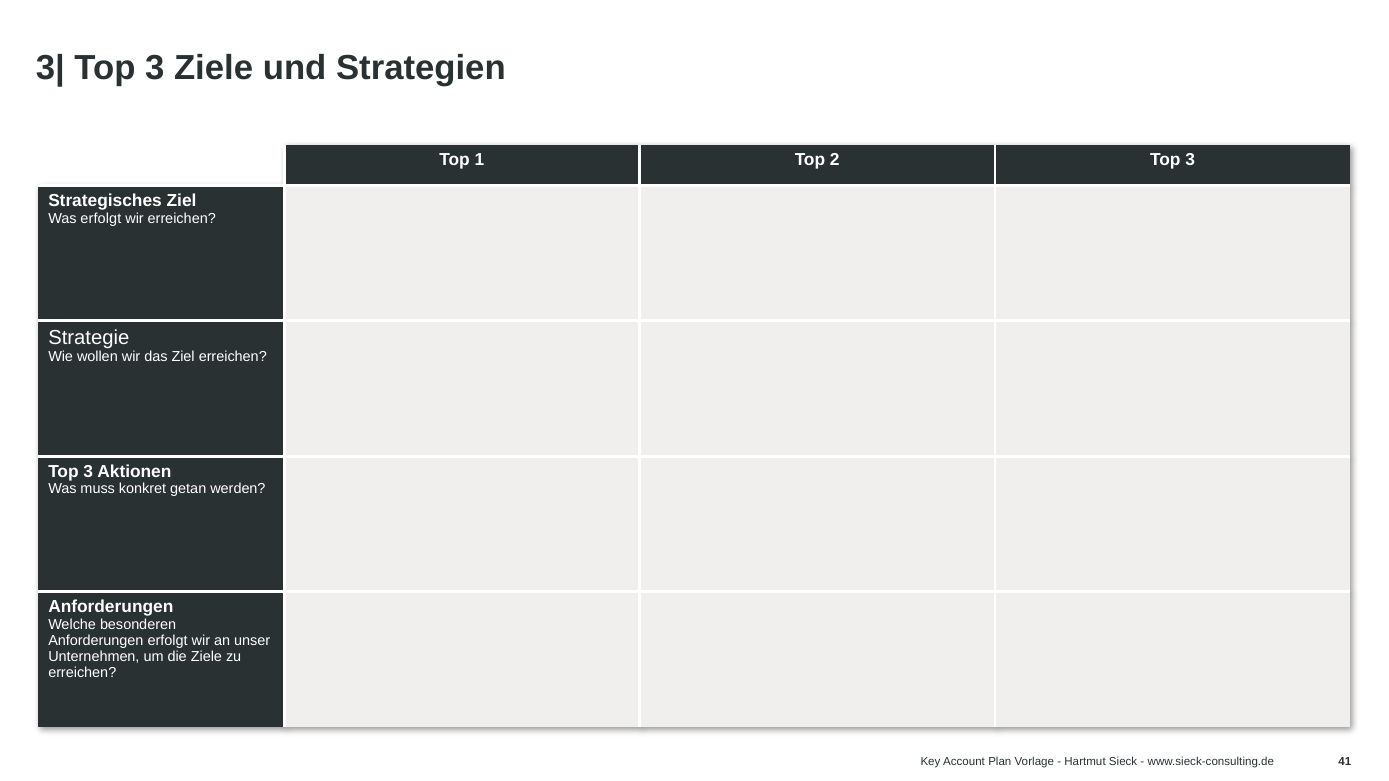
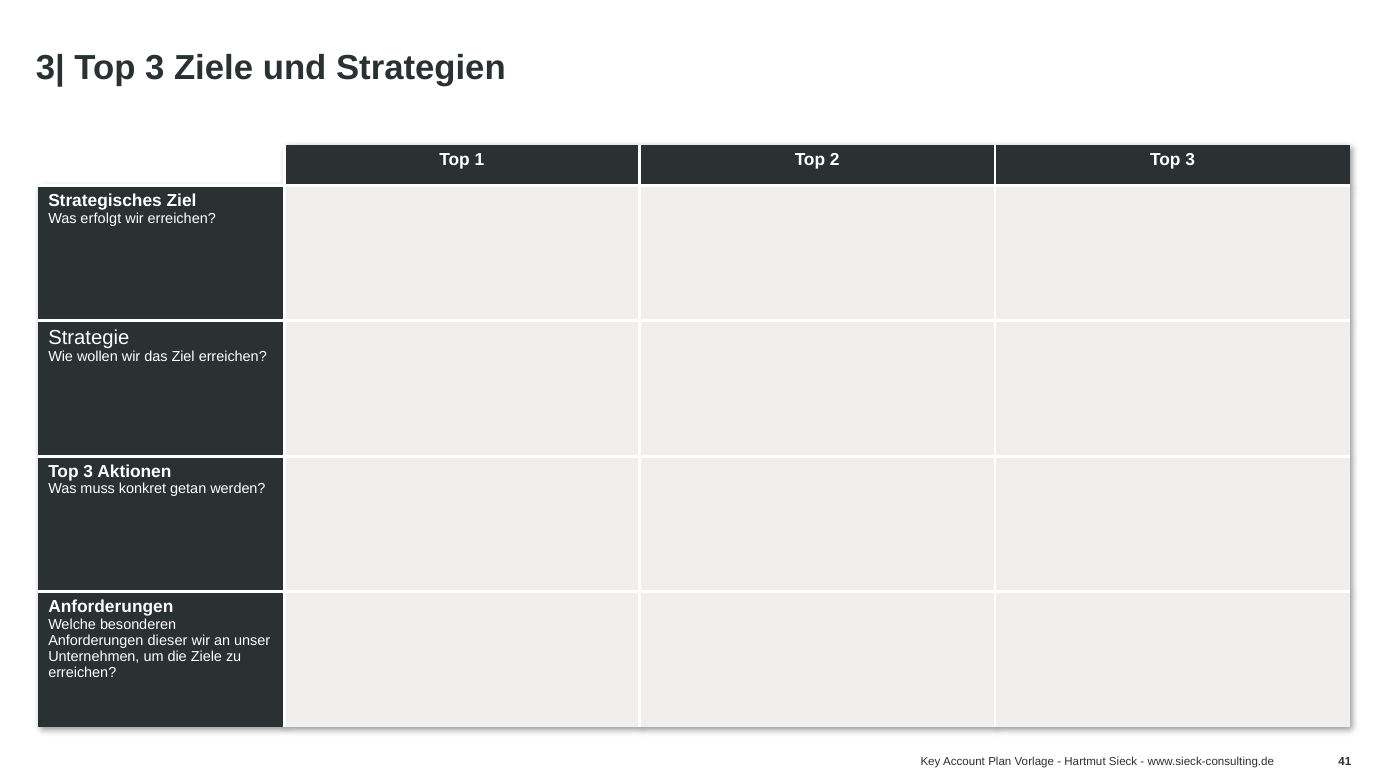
Anforderungen erfolgt: erfolgt -> dieser (168, 641)
